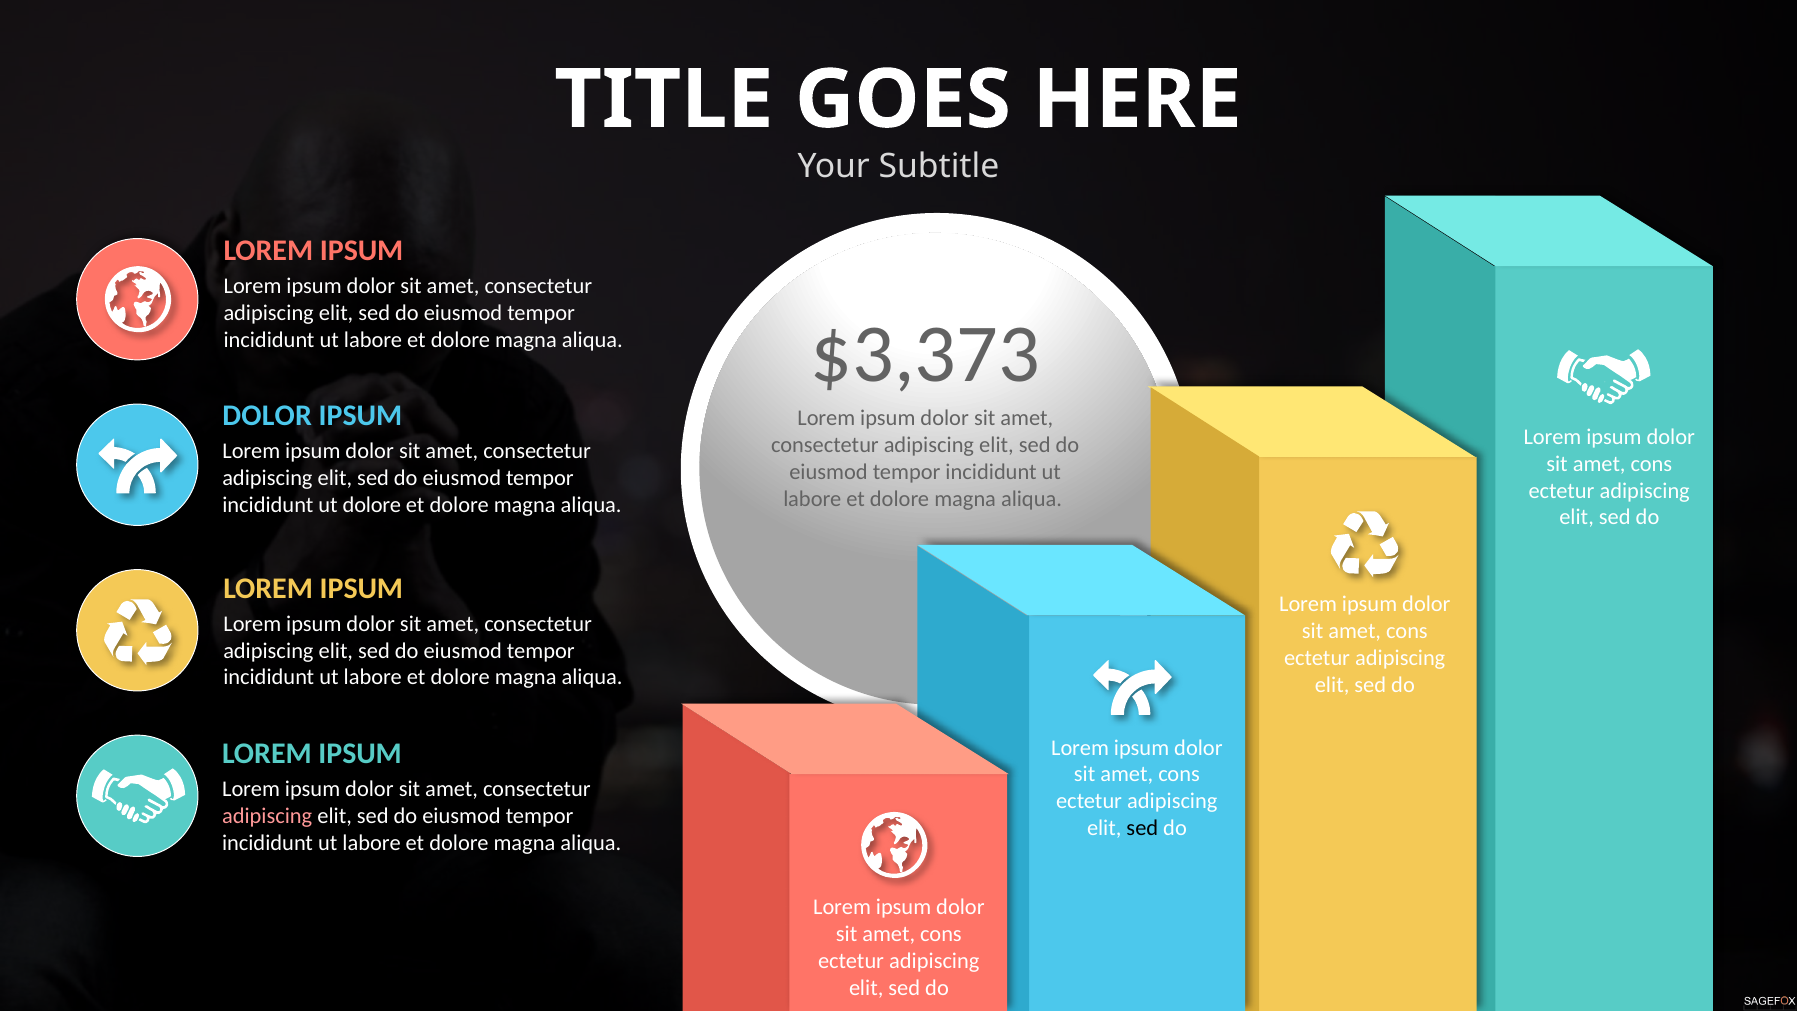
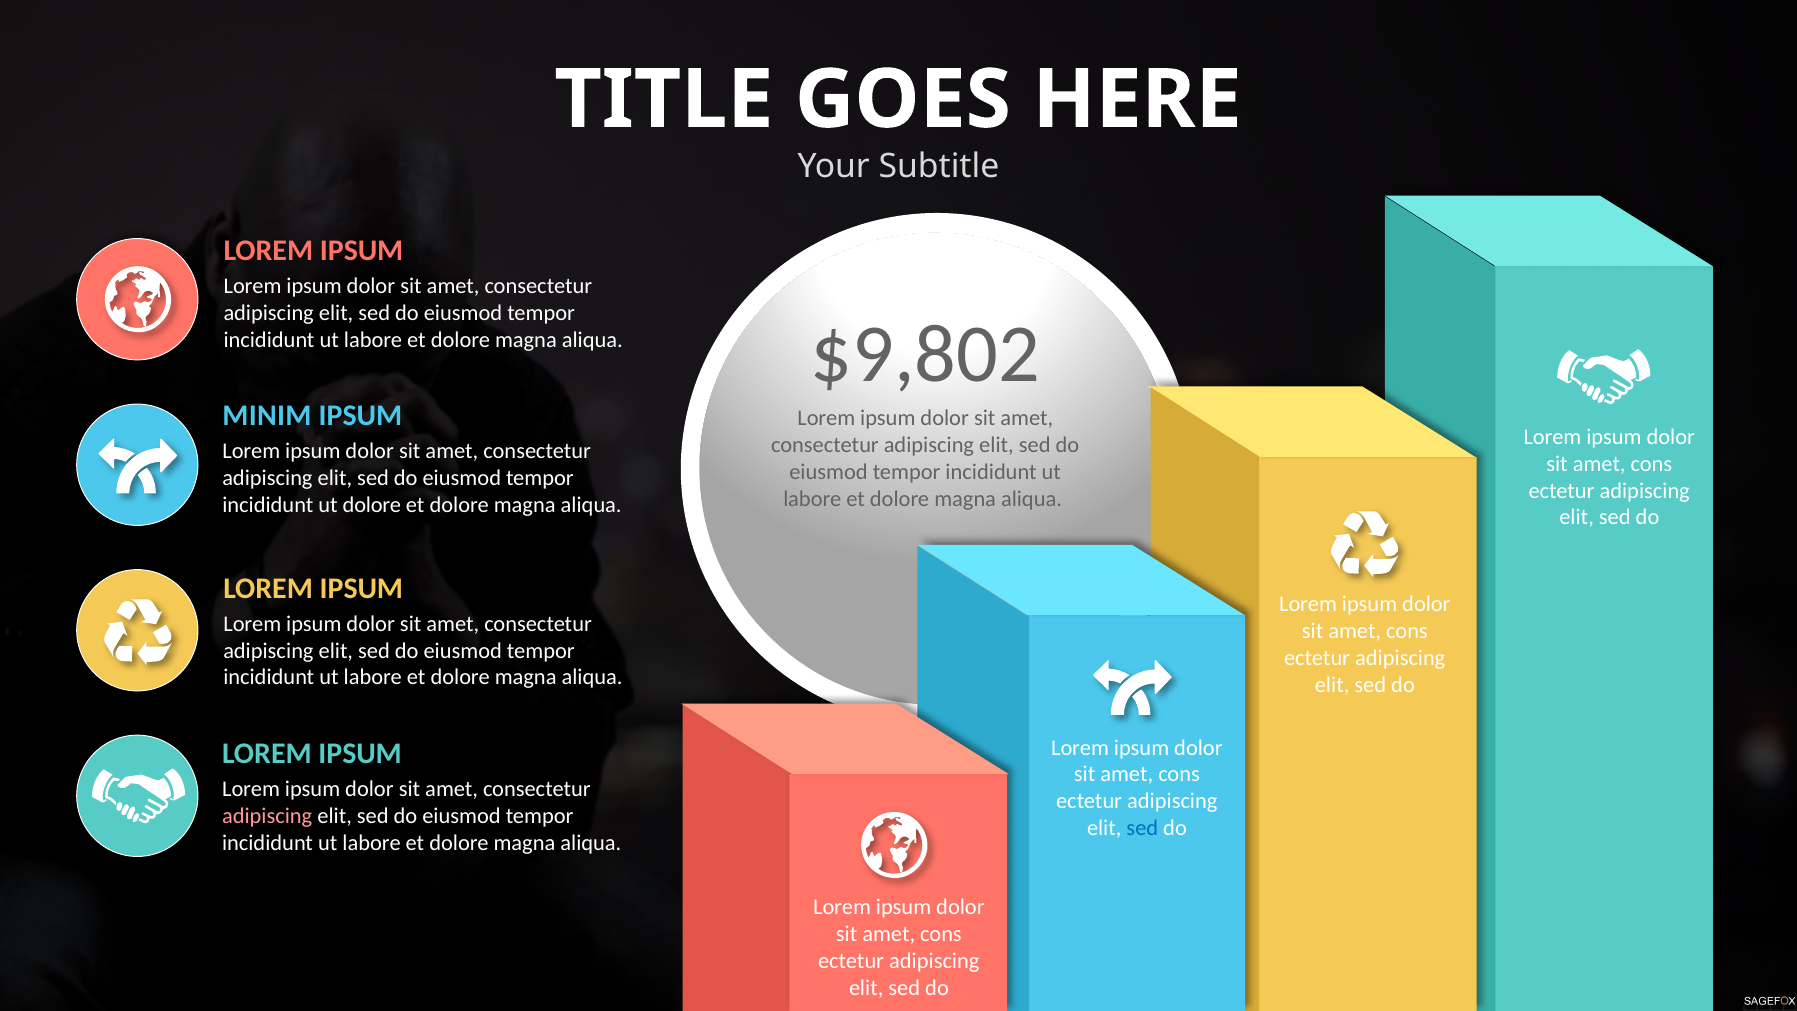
$3,373: $3,373 -> $9,802 (925, 354)
DOLOR: DOLOR -> MINIM (267, 416)
sed colour: black -> blue (1142, 828)
